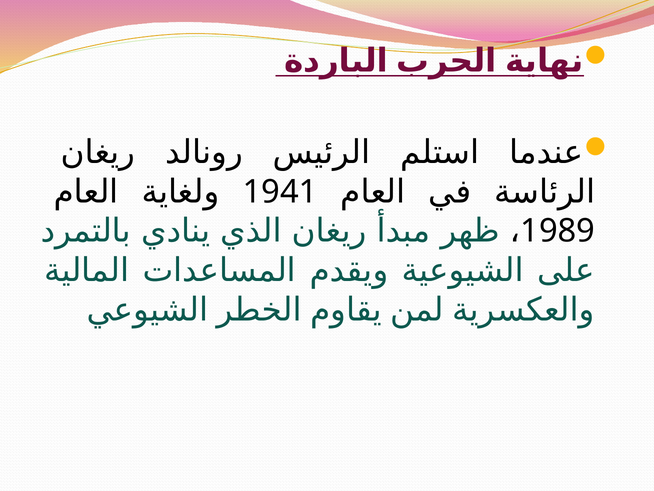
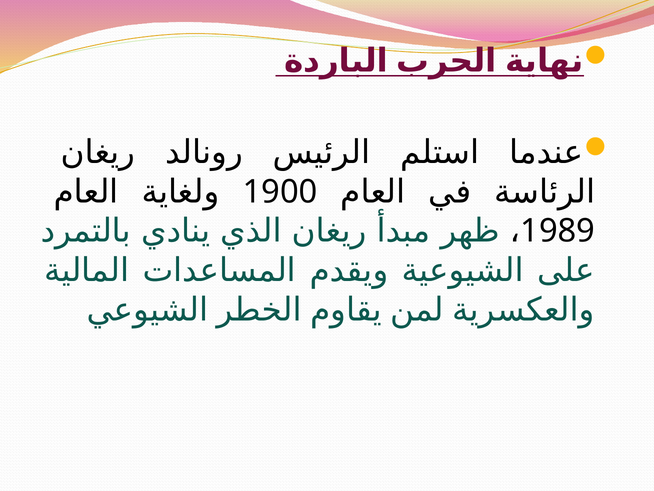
1941: 1941 -> 1900 (280, 192)
